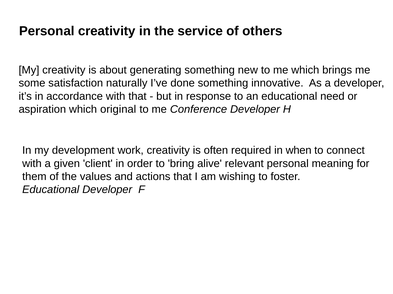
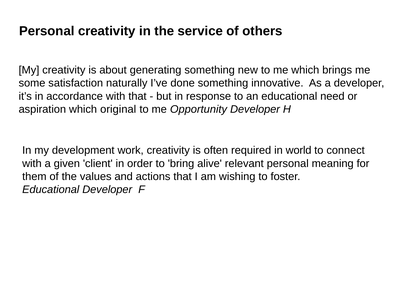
Conference: Conference -> Opportunity (199, 110)
when: when -> world (299, 151)
